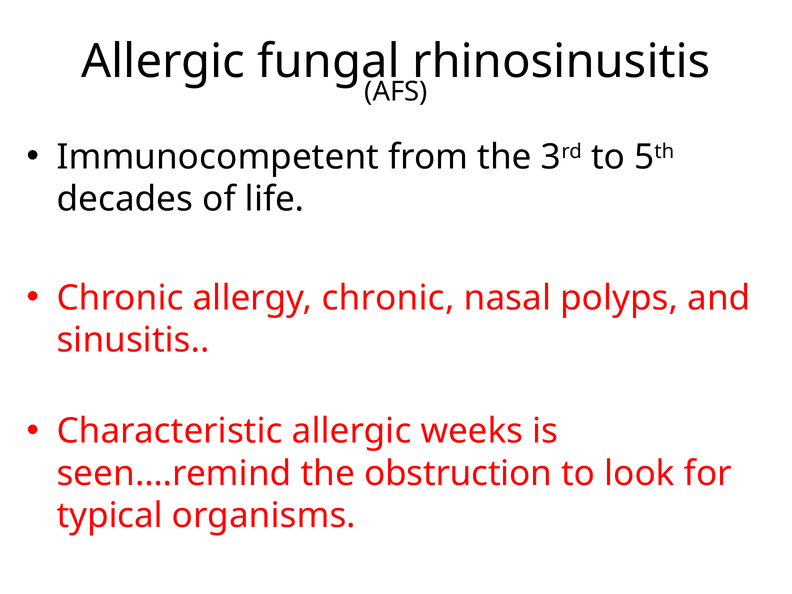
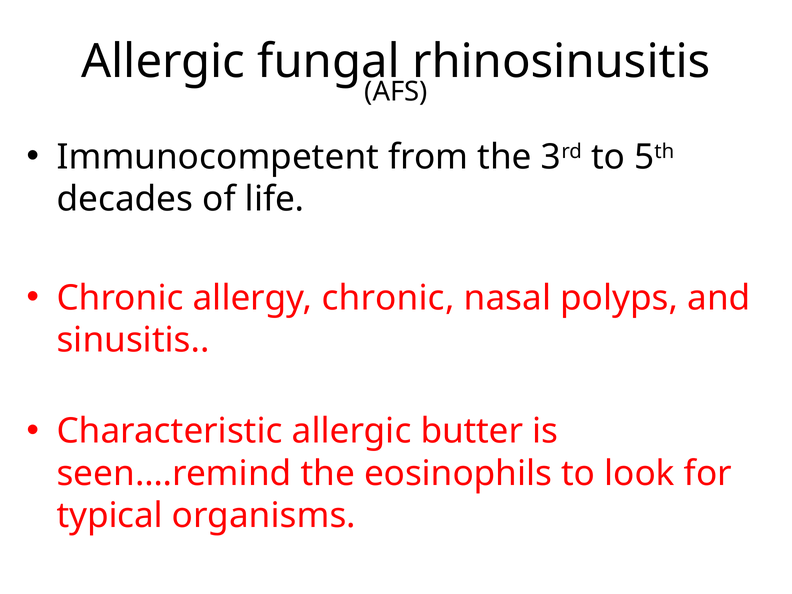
weeks: weeks -> butter (472, 431)
obstruction: obstruction -> eosinophils (458, 474)
